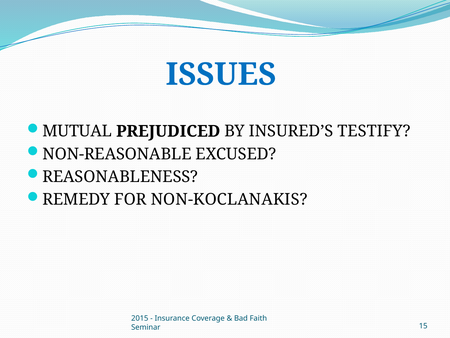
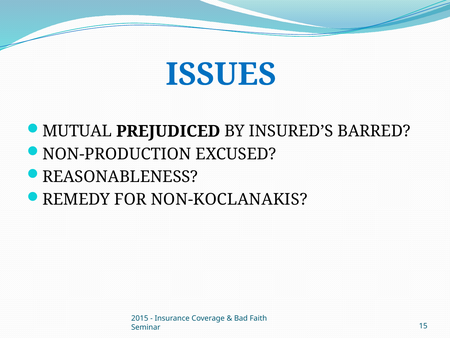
TESTIFY: TESTIFY -> BARRED (374, 131)
NON-REASONABLE: NON-REASONABLE -> NON-PRODUCTION (117, 154)
